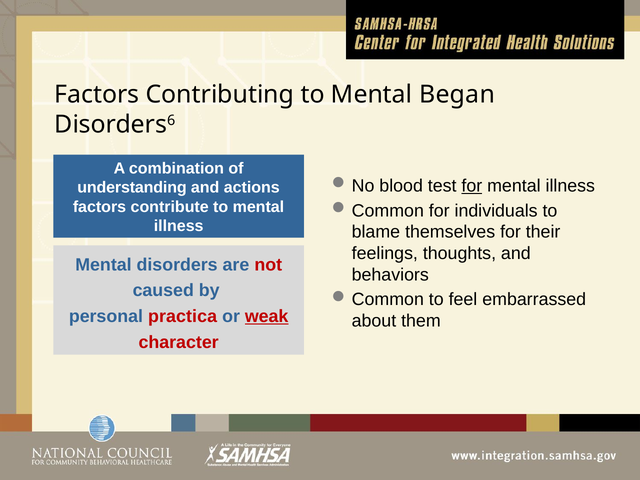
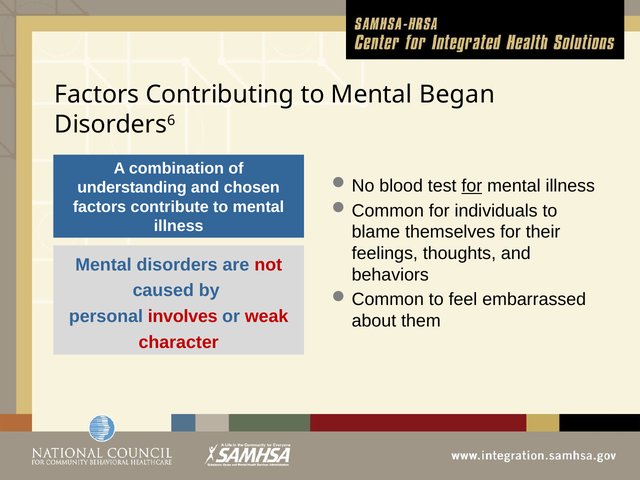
actions: actions -> chosen (252, 188)
practica: practica -> involves (183, 316)
weak underline: present -> none (267, 316)
